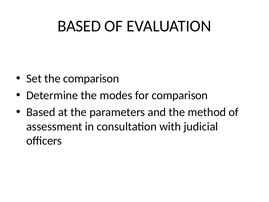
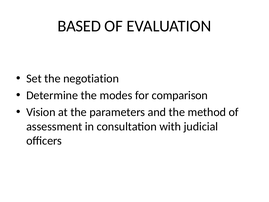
the comparison: comparison -> negotiation (91, 78)
Based: Based -> Vision (41, 112)
